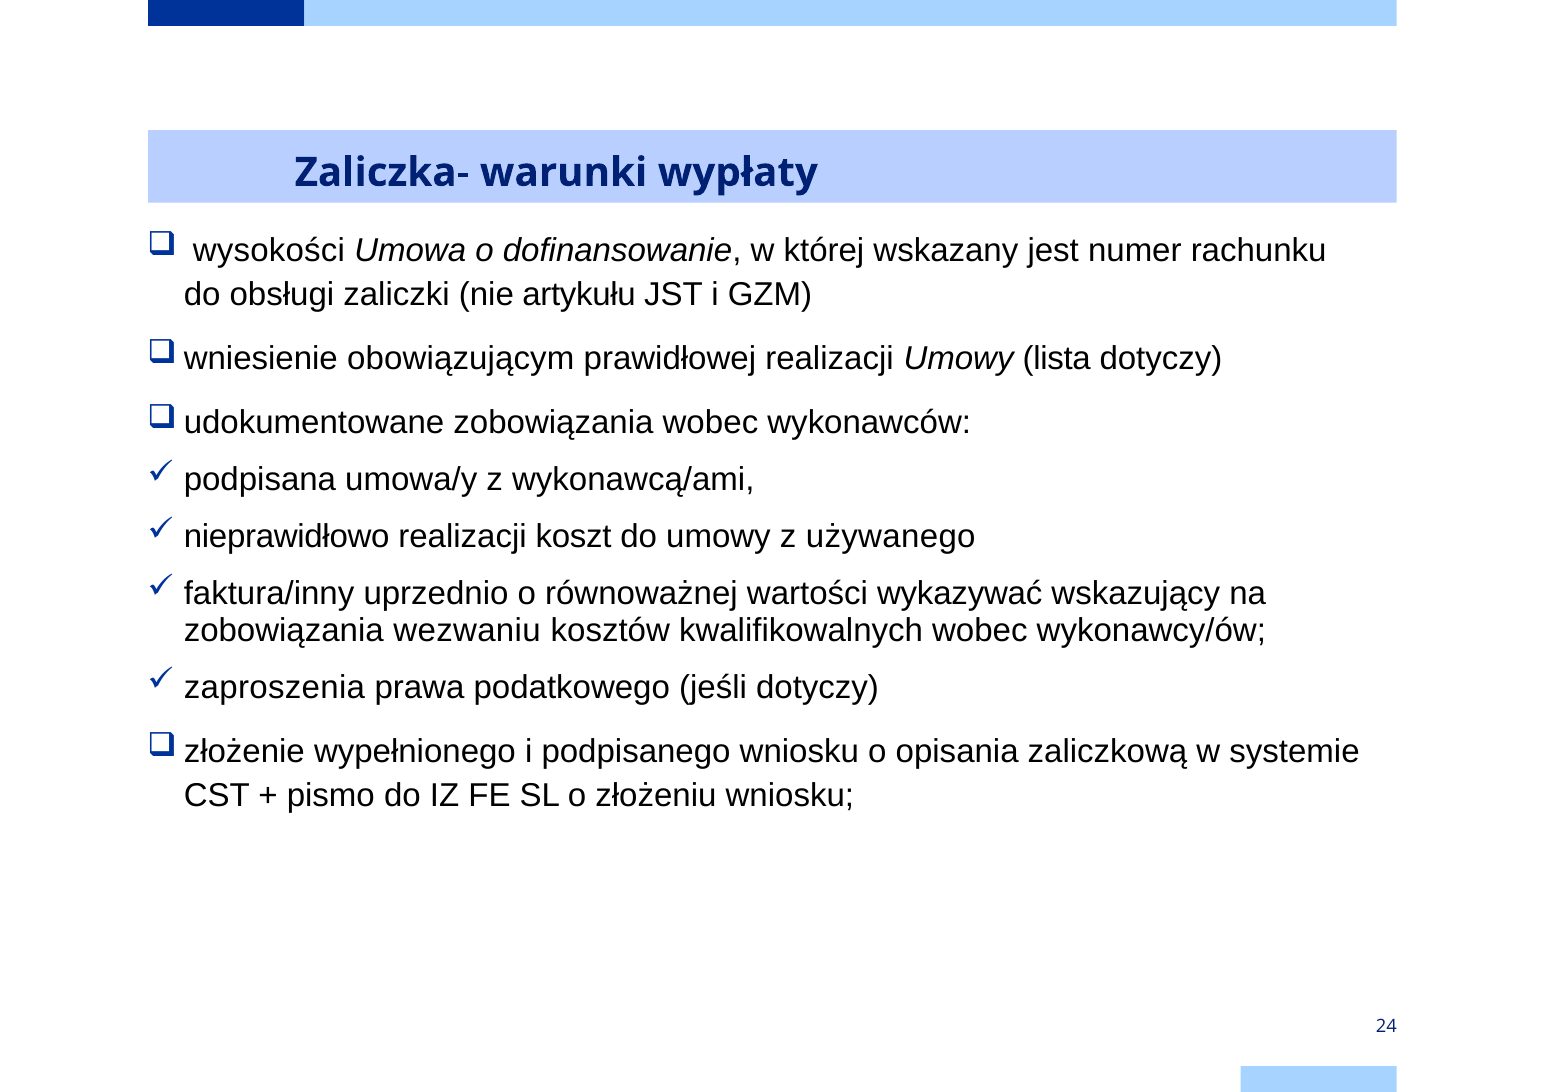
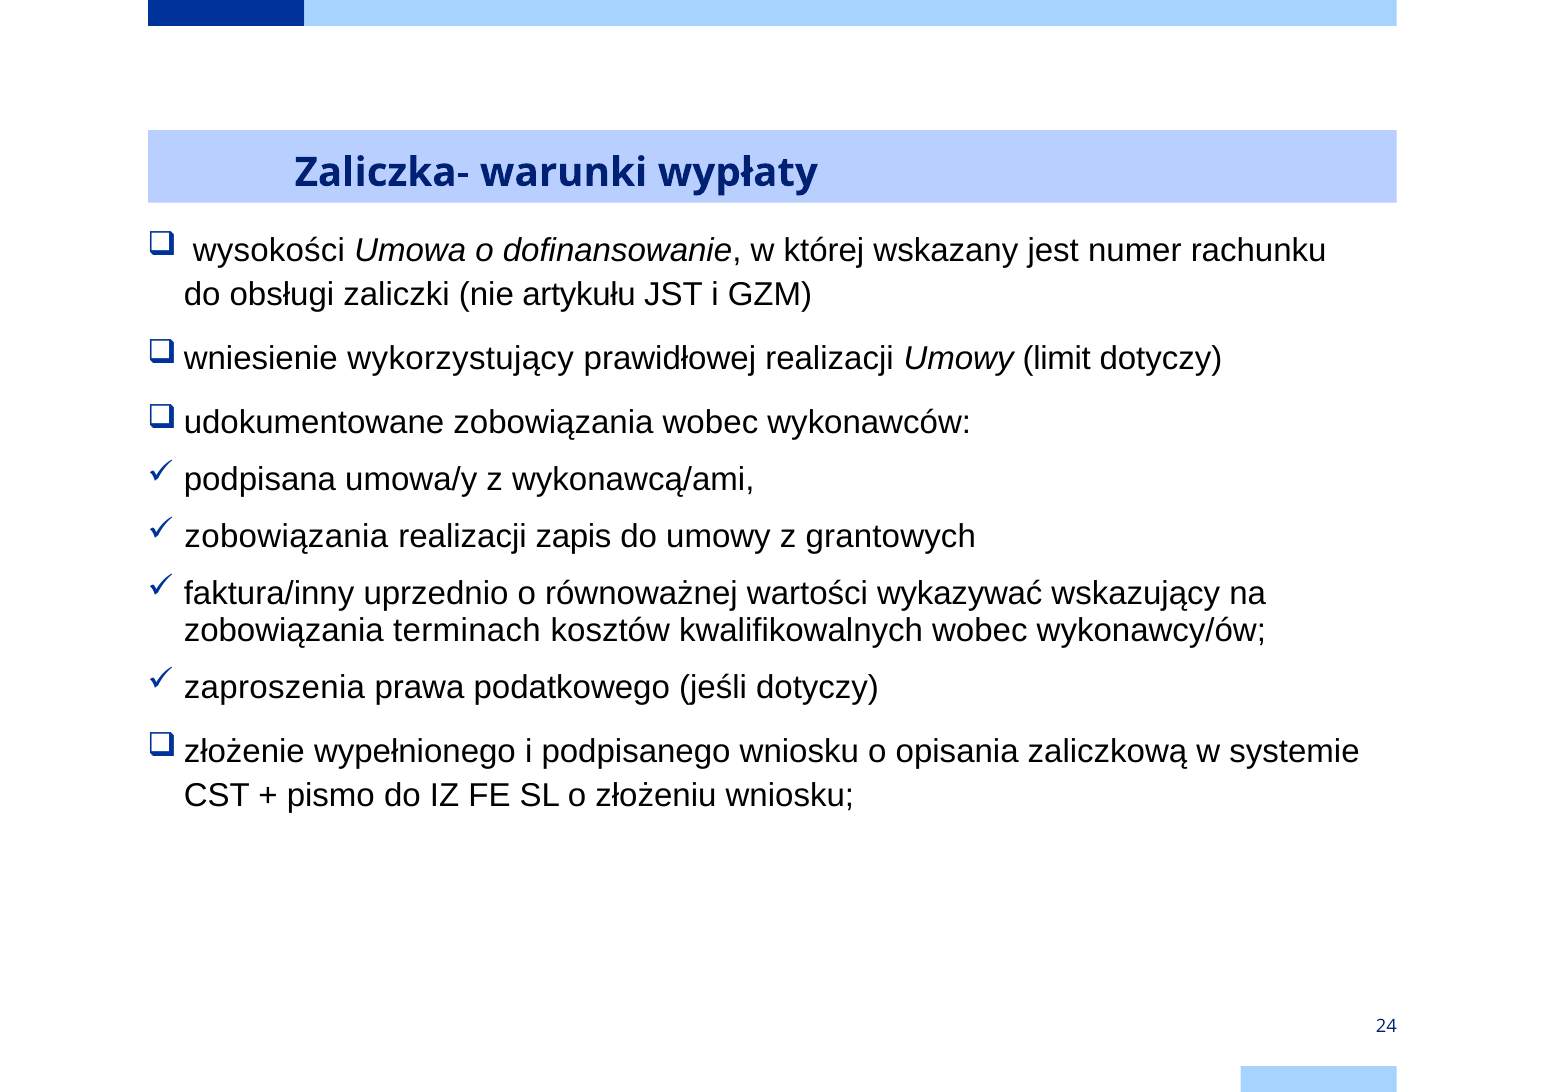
obowiązującym: obowiązującym -> wykorzystujący (461, 359)
lista: lista -> limit (1057, 359)
nieprawidłowo: nieprawidłowo -> zobowiązania (286, 537)
koszt: koszt -> zapis (574, 537)
używanego: używanego -> grantowych (891, 537)
wezwaniu: wezwaniu -> terminach (467, 630)
